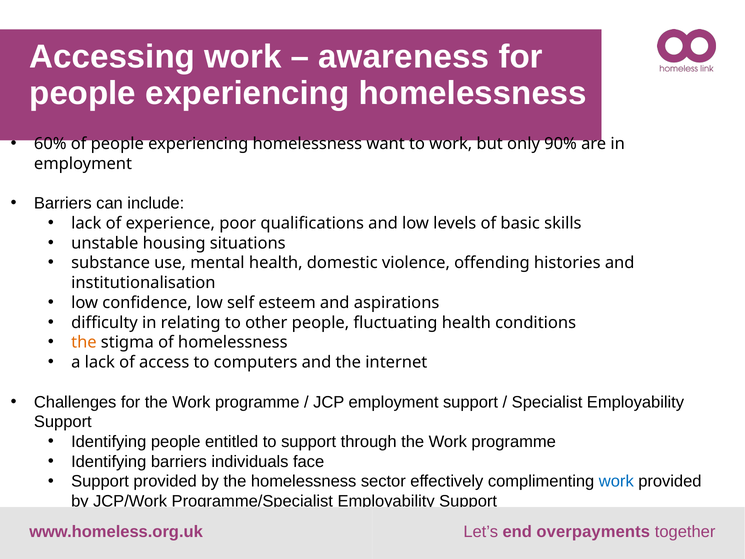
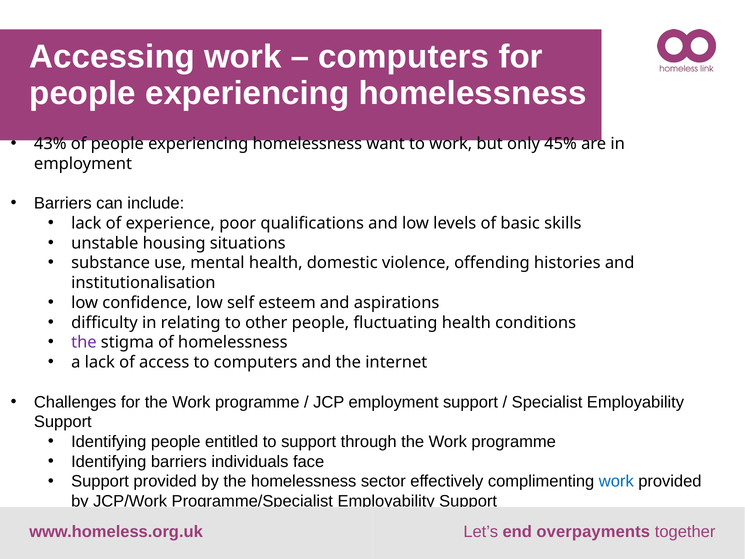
awareness: awareness -> computers (404, 57)
60%: 60% -> 43% (50, 144)
90%: 90% -> 45% (561, 144)
the colour: orange -> purple (84, 342)
